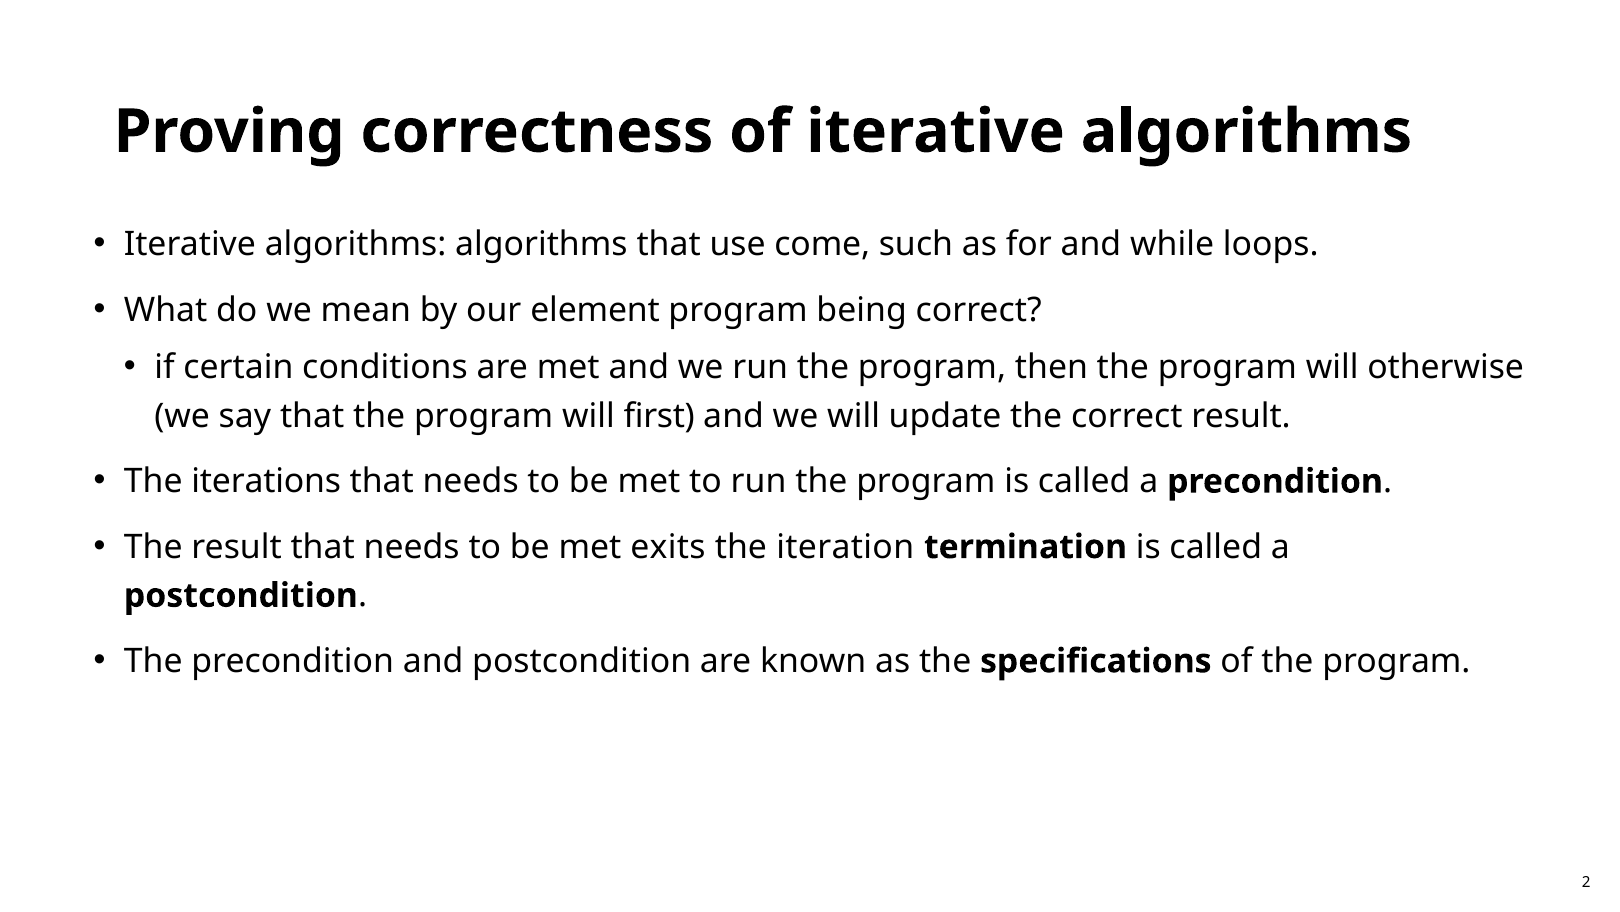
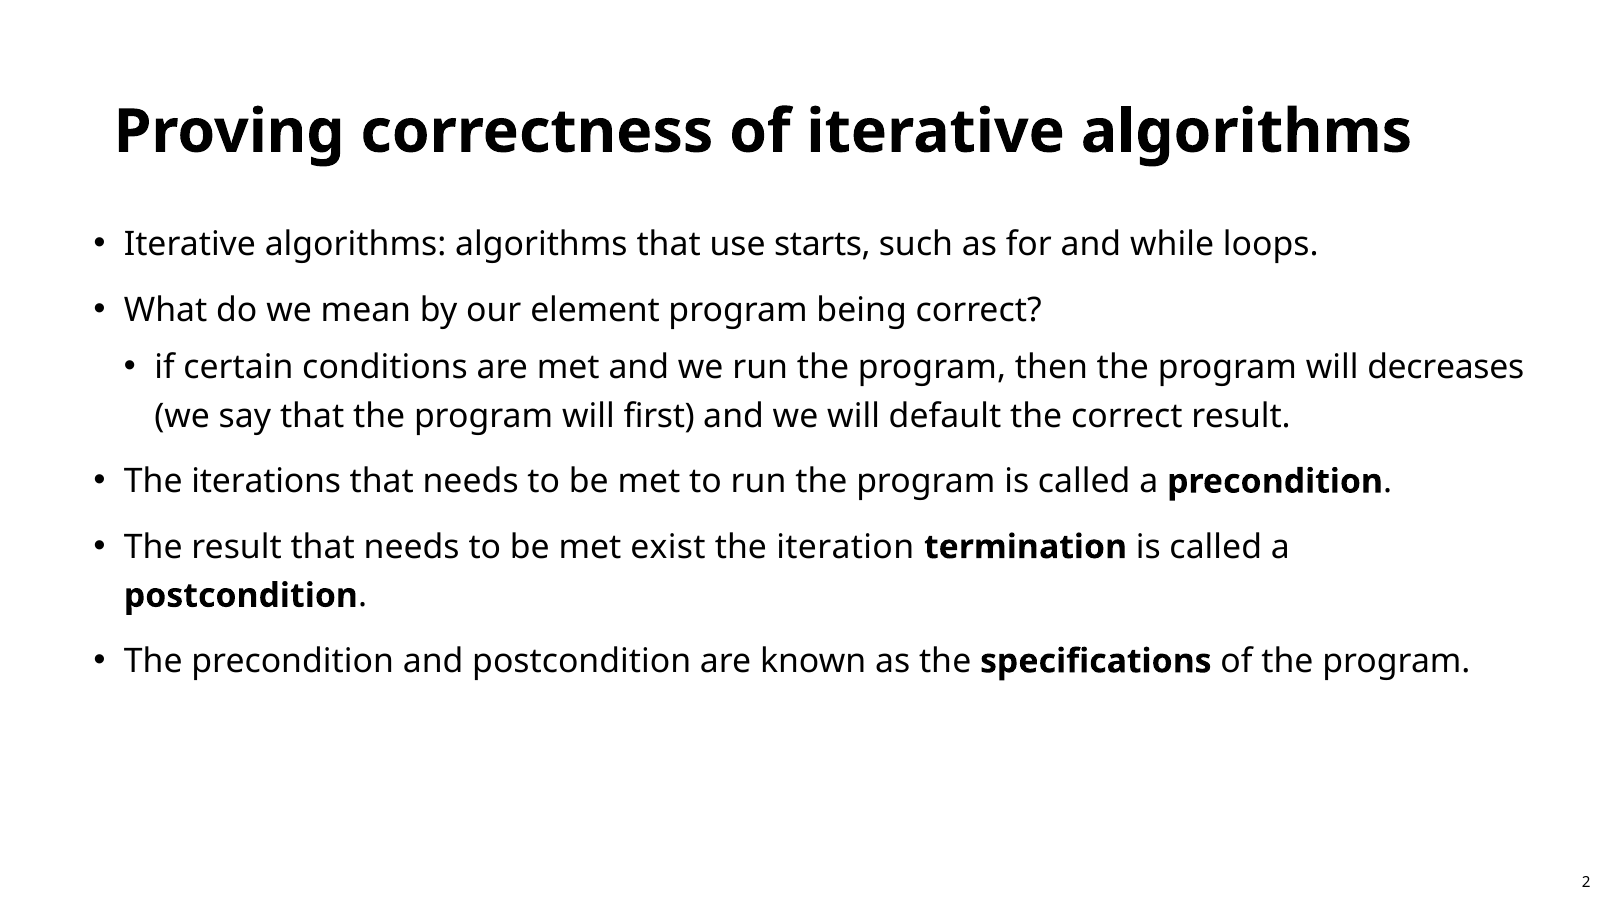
come: come -> starts (822, 244)
otherwise: otherwise -> decreases (1446, 367)
update: update -> default (945, 416)
exits: exits -> exist (668, 547)
